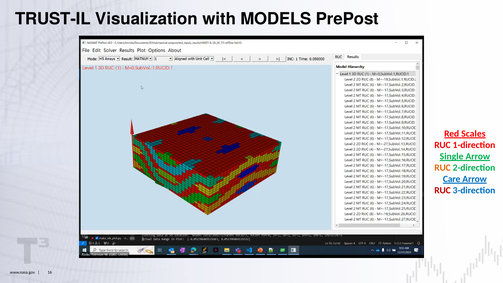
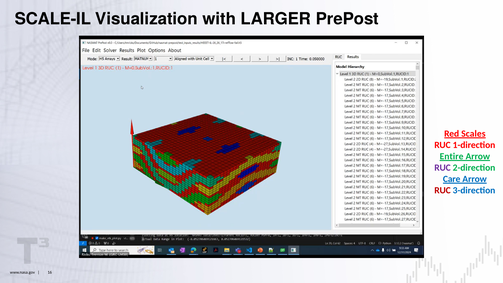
TRUST-IL: TRUST-IL -> SCALE-IL (53, 19)
MODELS: MODELS -> LARGER (276, 19)
Single: Single -> Entire (452, 156)
RUC colour: orange -> purple (443, 168)
